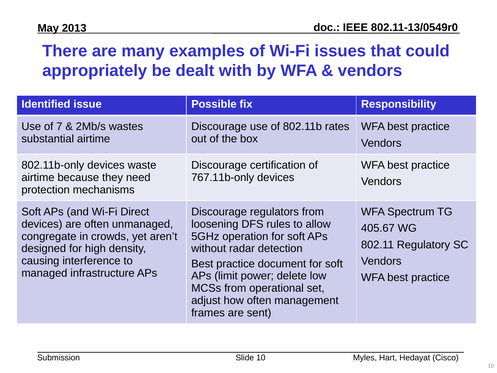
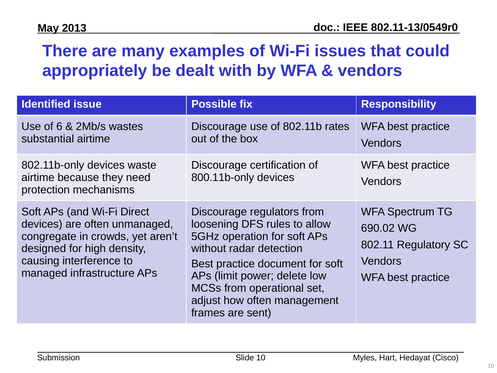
7: 7 -> 6 (59, 127)
767.11b-only: 767.11b-only -> 800.11b-only (223, 177)
405.67: 405.67 -> 690.02 (378, 228)
